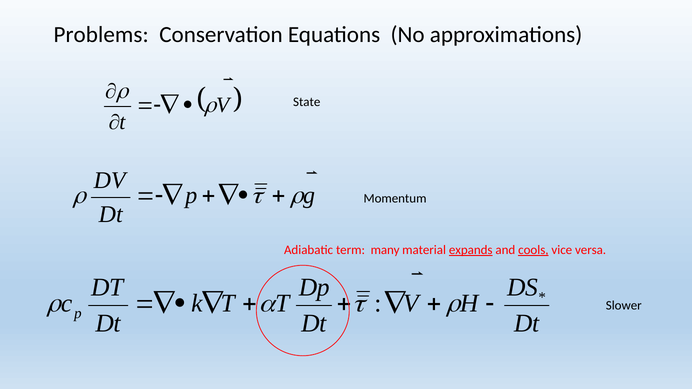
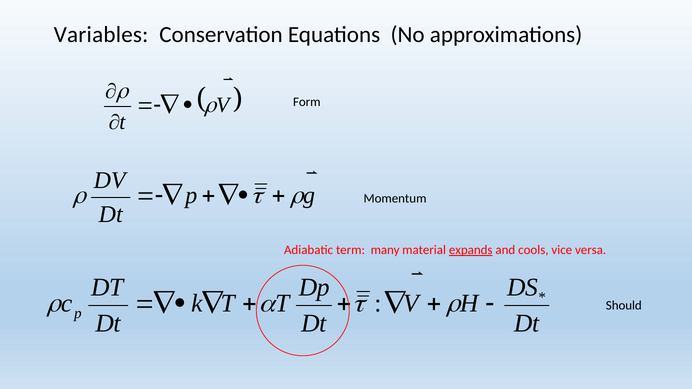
Problems: Problems -> Variables (101, 35)
State: State -> Form (307, 102)
cools underline: present -> none (533, 250)
Slower: Slower -> Should (624, 306)
